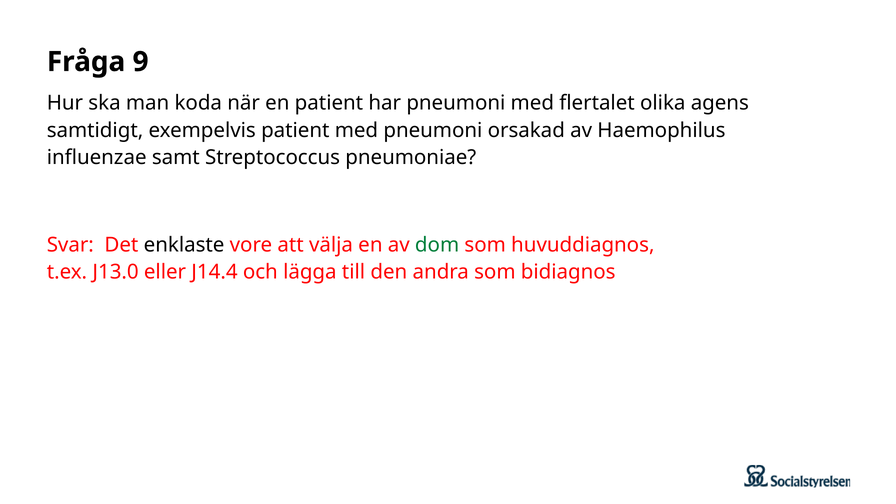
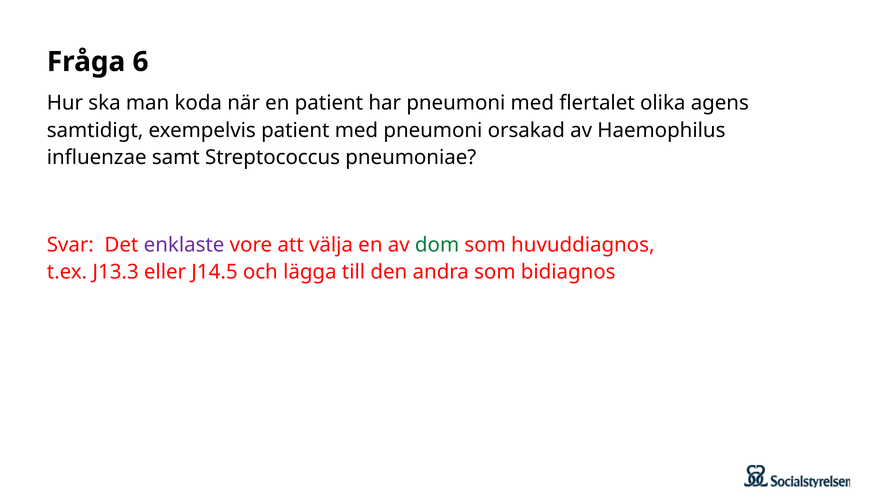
9: 9 -> 6 (141, 62)
enklaste colour: black -> purple (184, 245)
J13.0: J13.0 -> J13.3 (116, 272)
J14.4: J14.4 -> J14.5 (215, 272)
